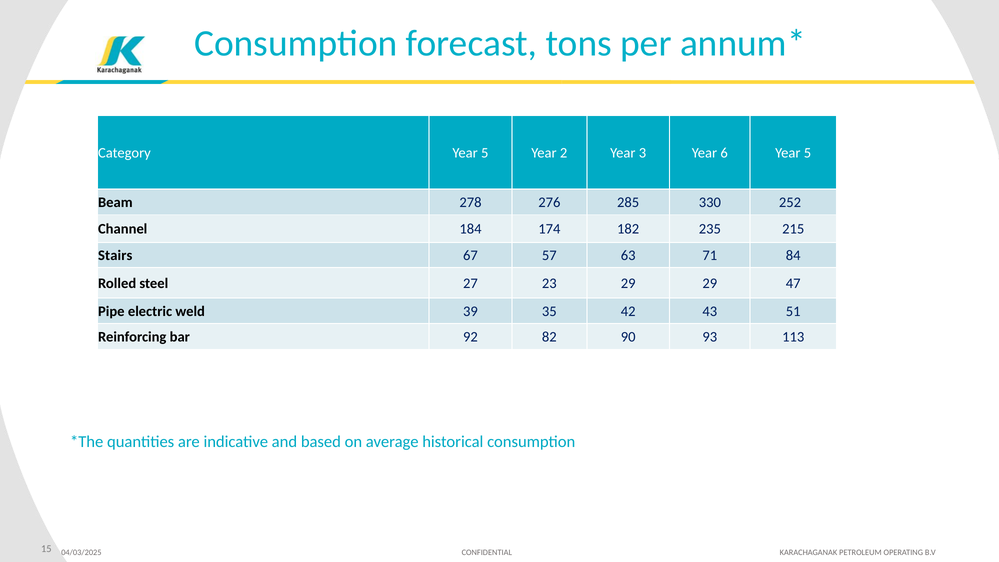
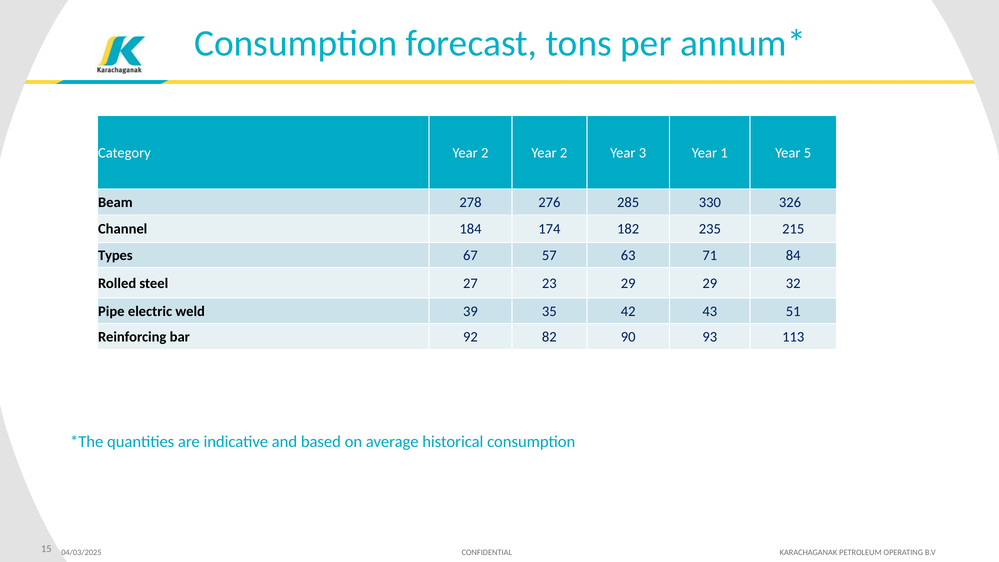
Category Year 5: 5 -> 2 (485, 153)
6: 6 -> 1 (724, 153)
252: 252 -> 326 (790, 202)
Stairs: Stairs -> Types (115, 256)
47: 47 -> 32 (793, 283)
